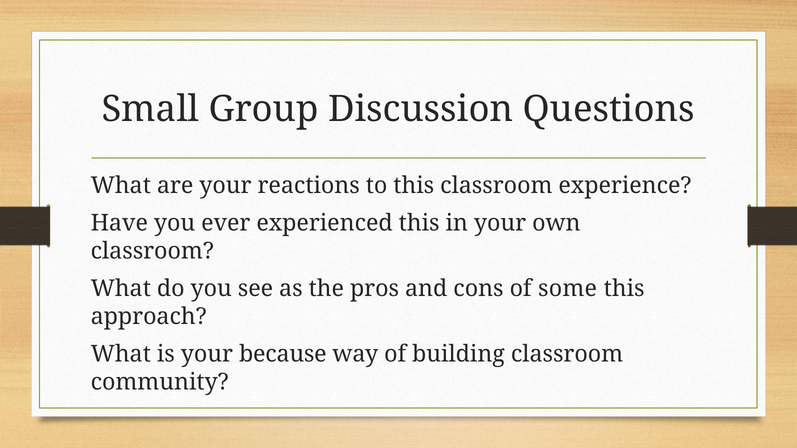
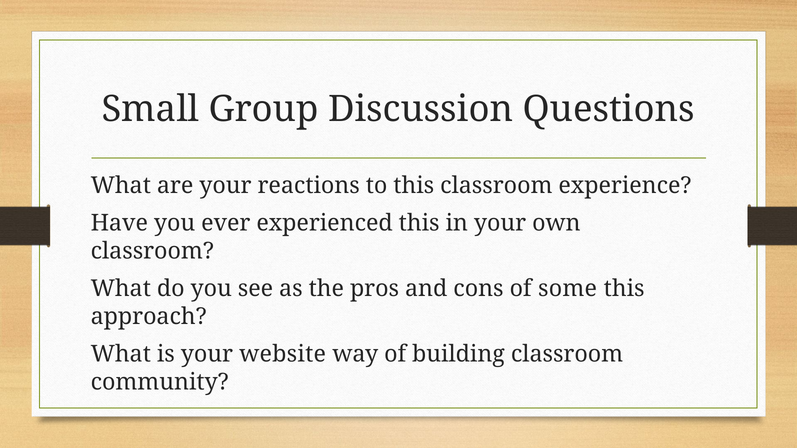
because: because -> website (283, 354)
